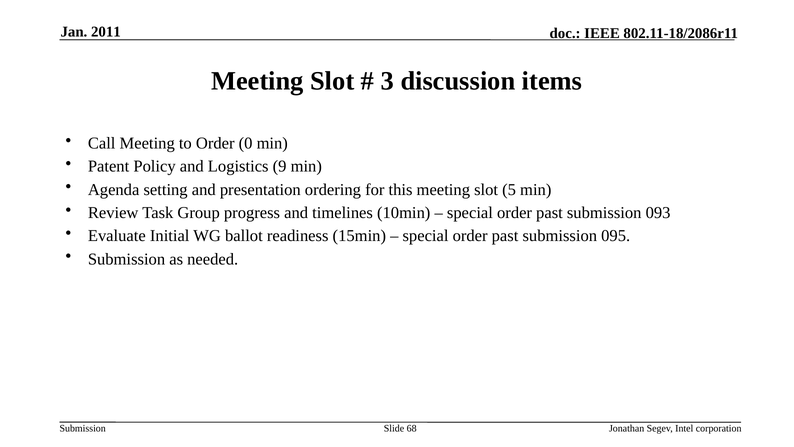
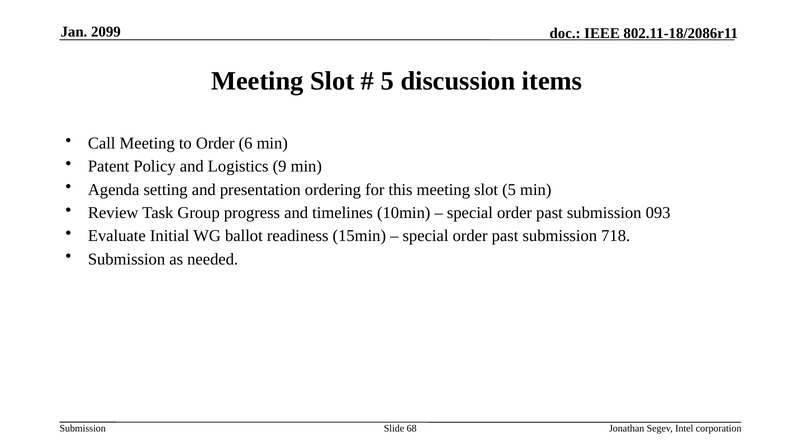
2011: 2011 -> 2099 (106, 32)
3: 3 -> 5 (387, 81)
0: 0 -> 6 (246, 143)
095: 095 -> 718 (616, 236)
